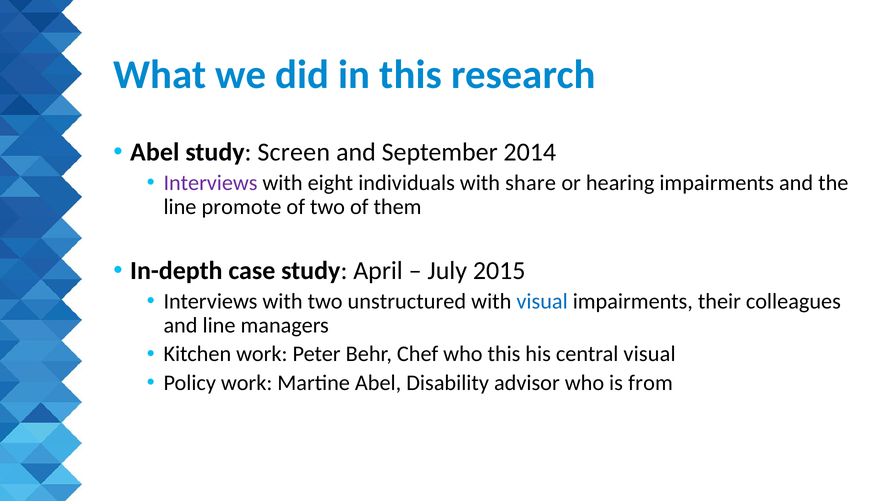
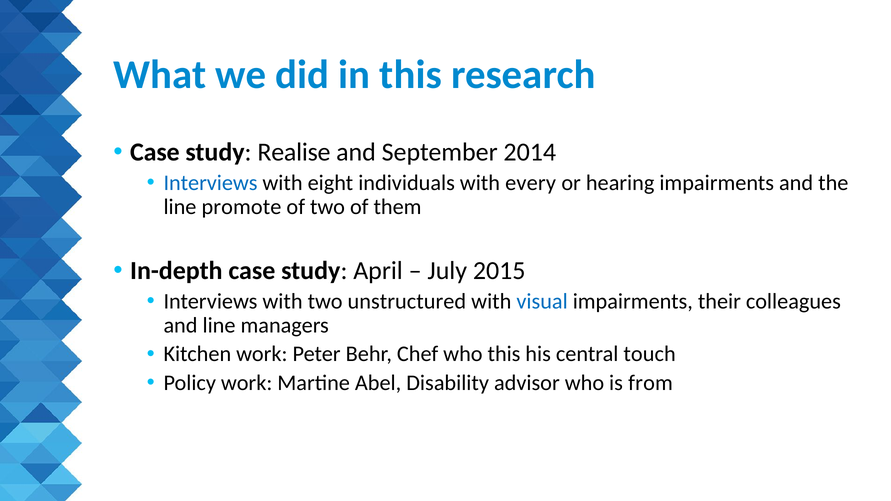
Abel: Abel -> Case (155, 152)
Screen: Screen -> Realise (294, 152)
Interviews colour: purple -> blue (211, 183)
share: share -> every (531, 183)
central visual: visual -> touch (650, 354)
